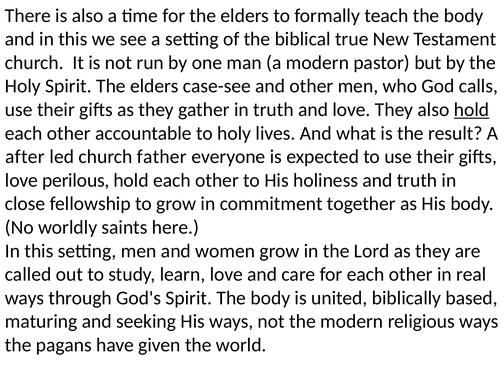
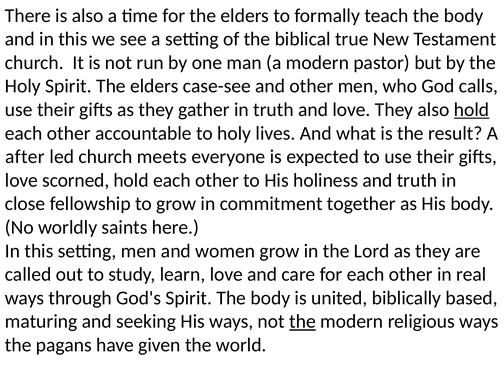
father: father -> meets (162, 157)
perilous: perilous -> scorned (76, 180)
the underline: none -> present (302, 322)
